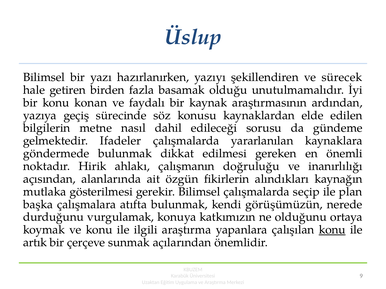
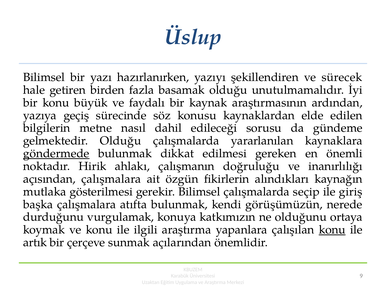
konan: konan -> büyük (91, 103)
gelmektedir Ifadeler: Ifadeler -> Olduğu (121, 141)
göndermede underline: none -> present (56, 154)
açısından alanlarında: alanlarında -> çalışmalara (111, 179)
plan: plan -> giriş (351, 192)
